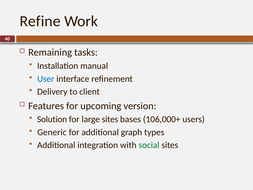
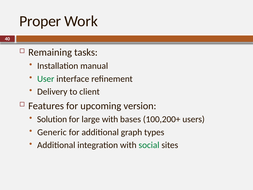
Refine: Refine -> Proper (40, 21)
User colour: blue -> green (46, 79)
large sites: sites -> with (110, 119)
106,000+: 106,000+ -> 100,200+ (162, 119)
